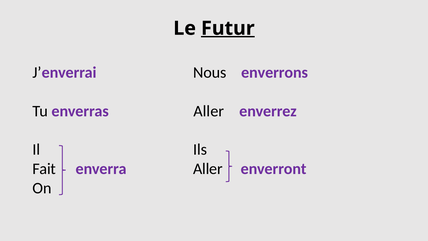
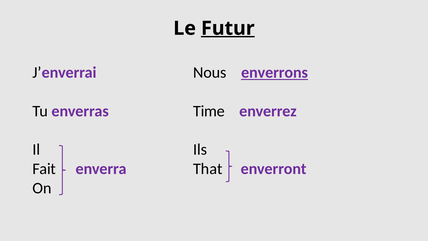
enverrons underline: none -> present (275, 72)
enverras Aller: Aller -> Time (209, 111)
enverra Aller: Aller -> That (208, 169)
